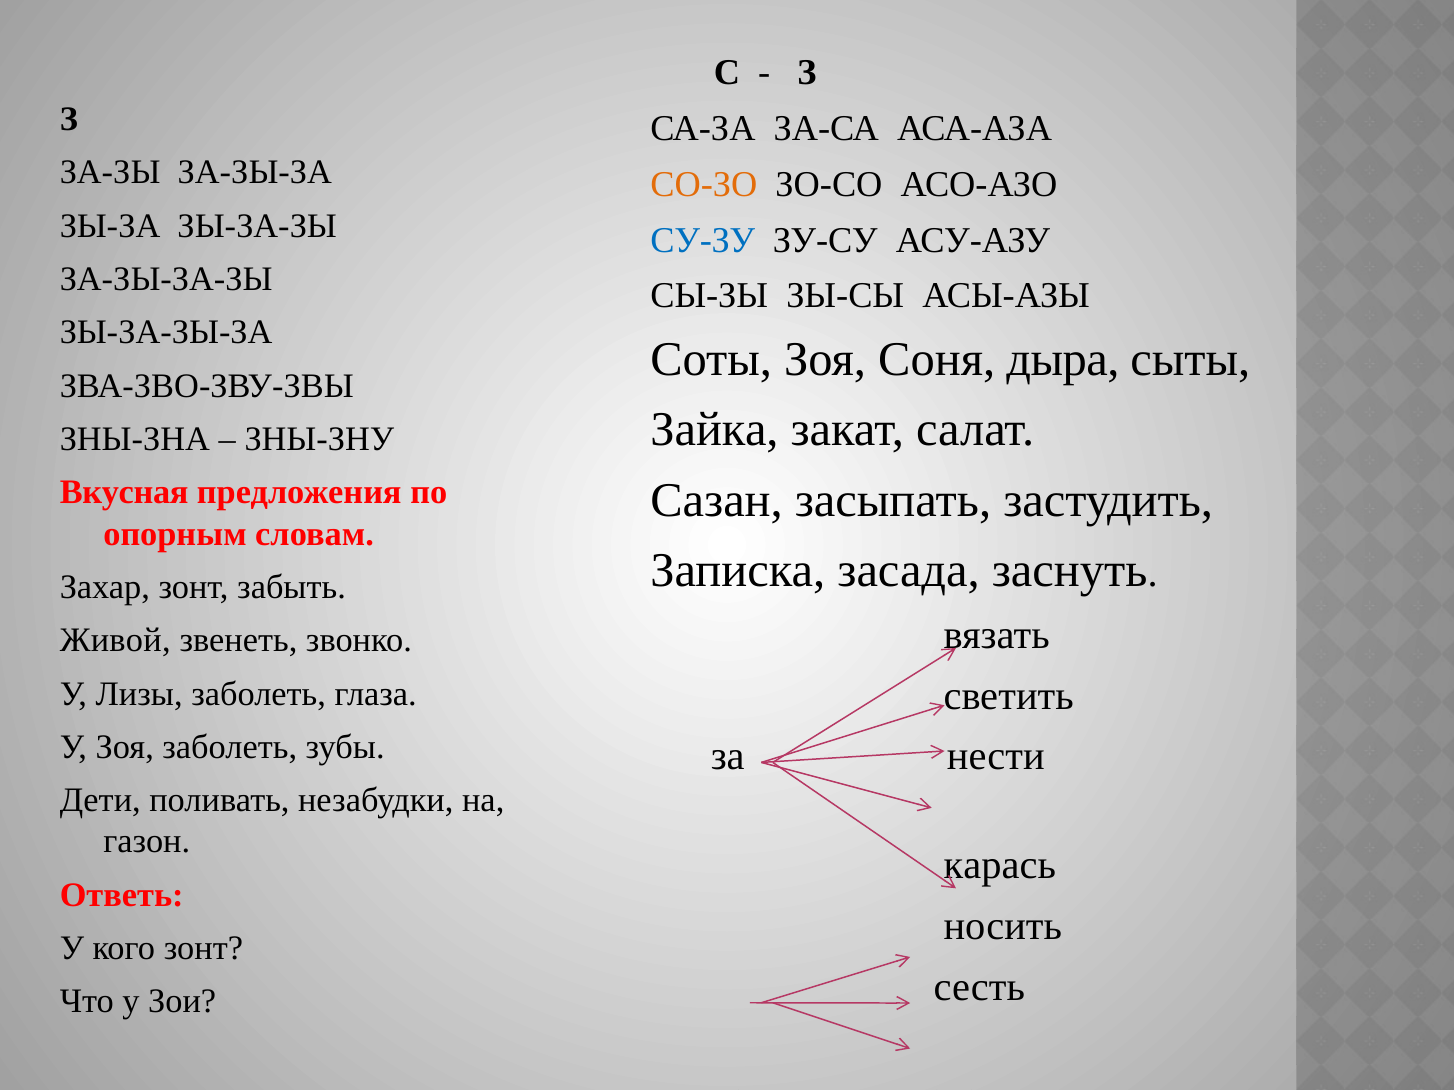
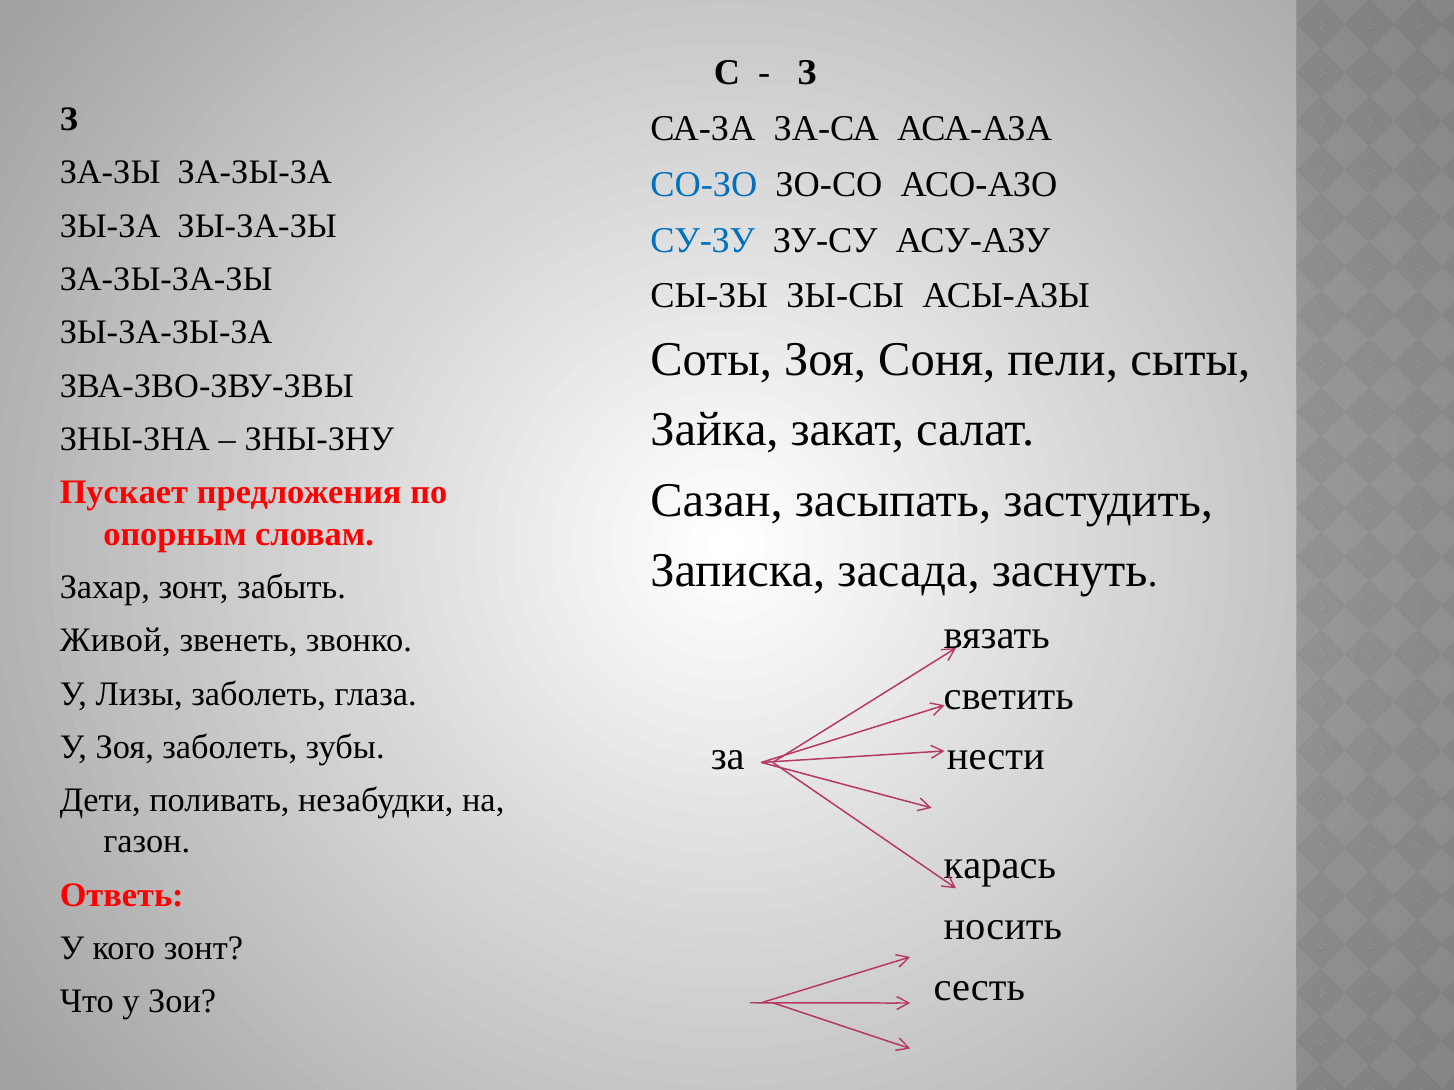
СО-ЗО colour: orange -> blue (704, 184)
дыра: дыра -> пели (1063, 360)
Вкусная: Вкусная -> Пускает (124, 493)
